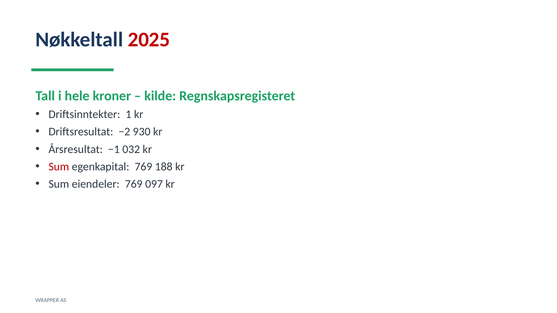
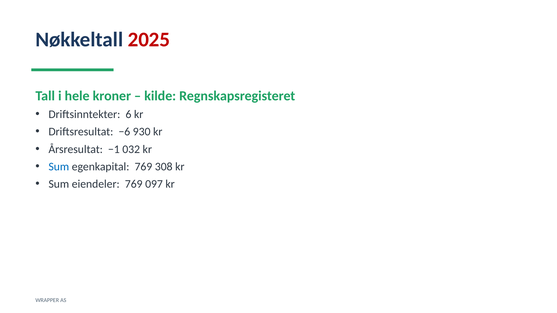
1: 1 -> 6 (128, 115)
−2: −2 -> −6 (124, 132)
Sum colour: red -> blue (59, 167)
188: 188 -> 308 (164, 167)
